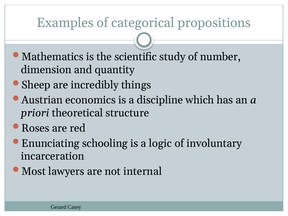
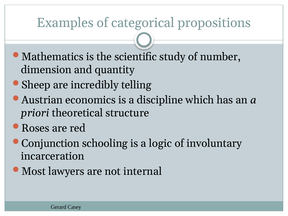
things: things -> telling (136, 85)
Enunciating: Enunciating -> Conjunction (51, 143)
